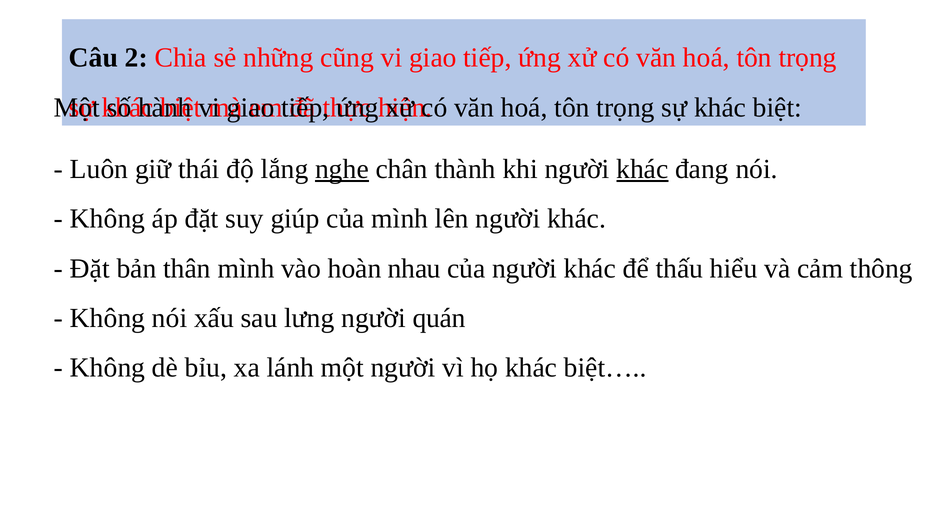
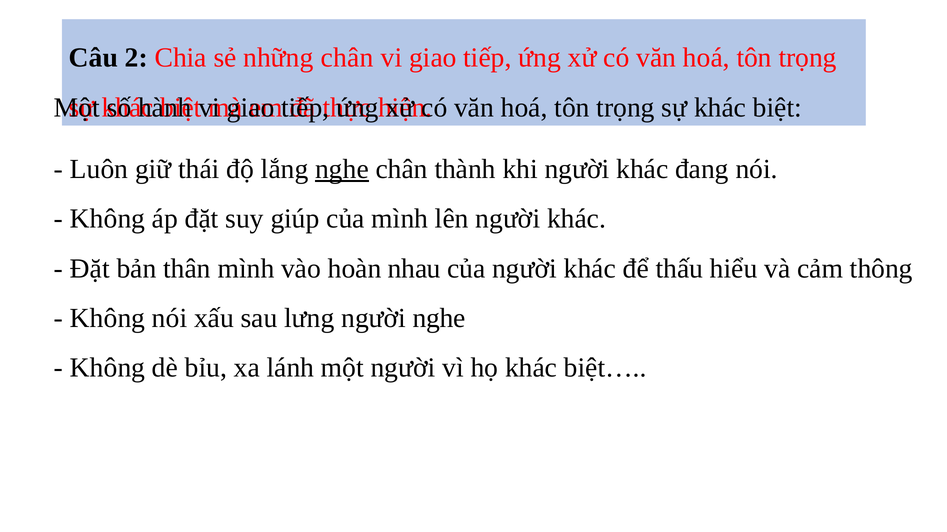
những cũng: cũng -> chân (347, 58)
khác underline: present -> none (642, 169)
người quán: quán -> nghe (439, 319)
